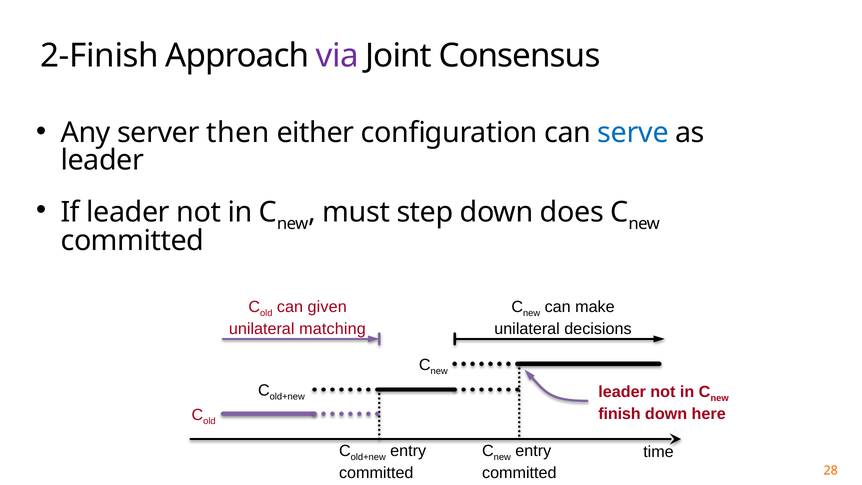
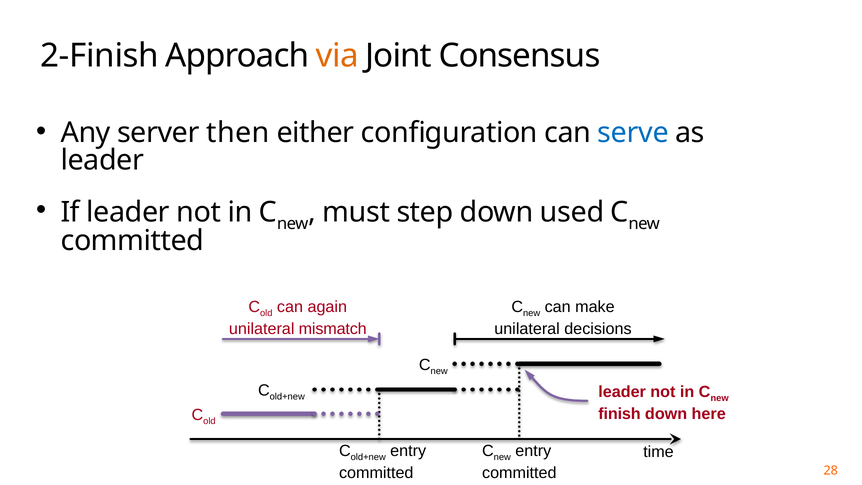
via colour: purple -> orange (337, 56)
does: does -> used (572, 212)
given: given -> again (327, 307)
matching: matching -> mismatch (333, 329)
